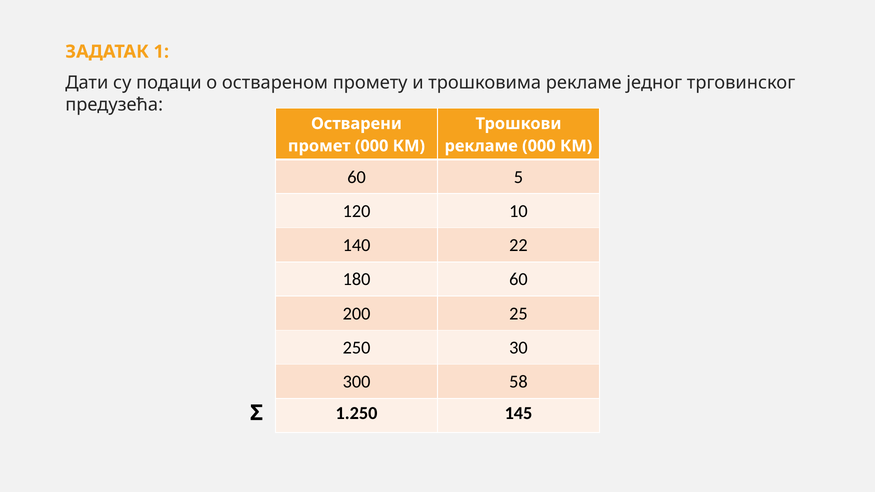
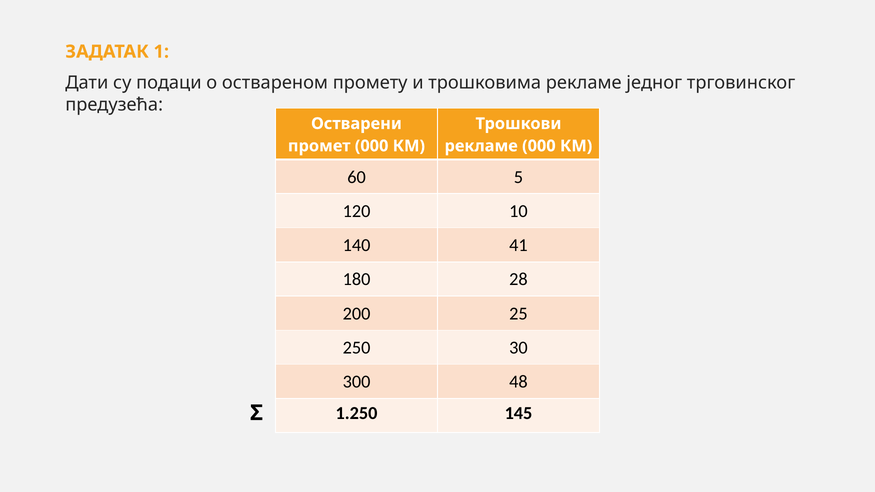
22: 22 -> 41 (518, 245)
180 60: 60 -> 28 (518, 280)
58: 58 -> 48 (518, 382)
